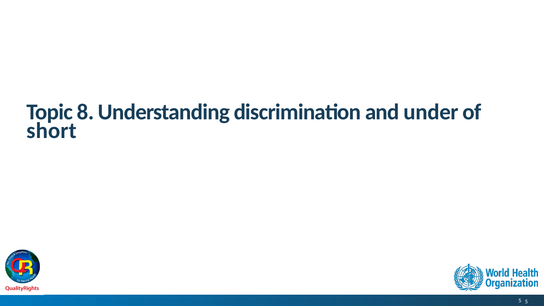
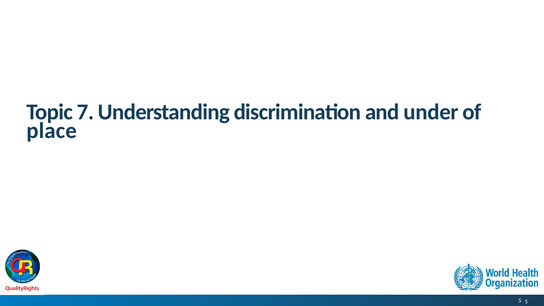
8: 8 -> 7 (86, 112)
short: short -> place (52, 131)
